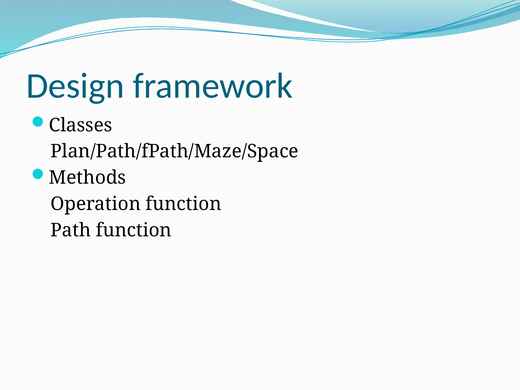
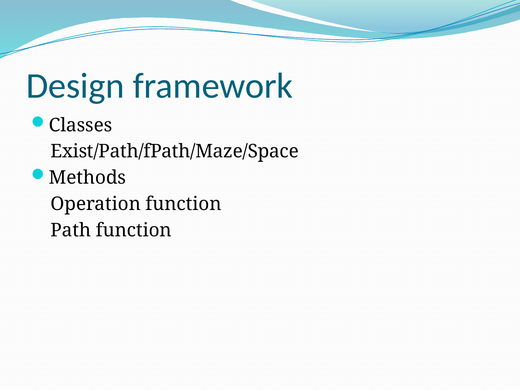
Plan/Path/fPath/Maze/Space: Plan/Path/fPath/Maze/Space -> Exist/Path/fPath/Maze/Space (175, 151)
